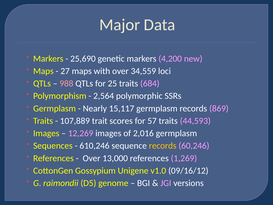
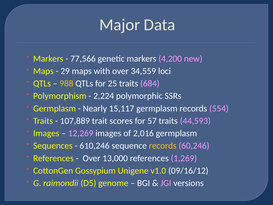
25,690: 25,690 -> 77,566 (83, 59)
27: 27 -> 29 (65, 71)
988 colour: pink -> yellow (66, 83)
2,564: 2,564 -> 2,224 (104, 96)
869: 869 -> 554 (219, 108)
